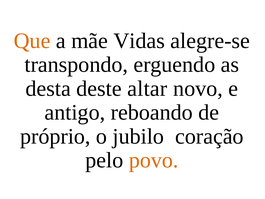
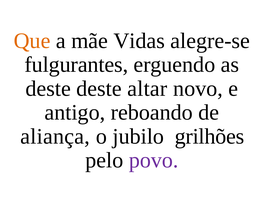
transpondo: transpondo -> fulgurantes (76, 65)
desta: desta -> deste (48, 88)
próprio: próprio -> aliança (55, 136)
coração: coração -> grilhões (209, 136)
povo colour: orange -> purple (154, 160)
